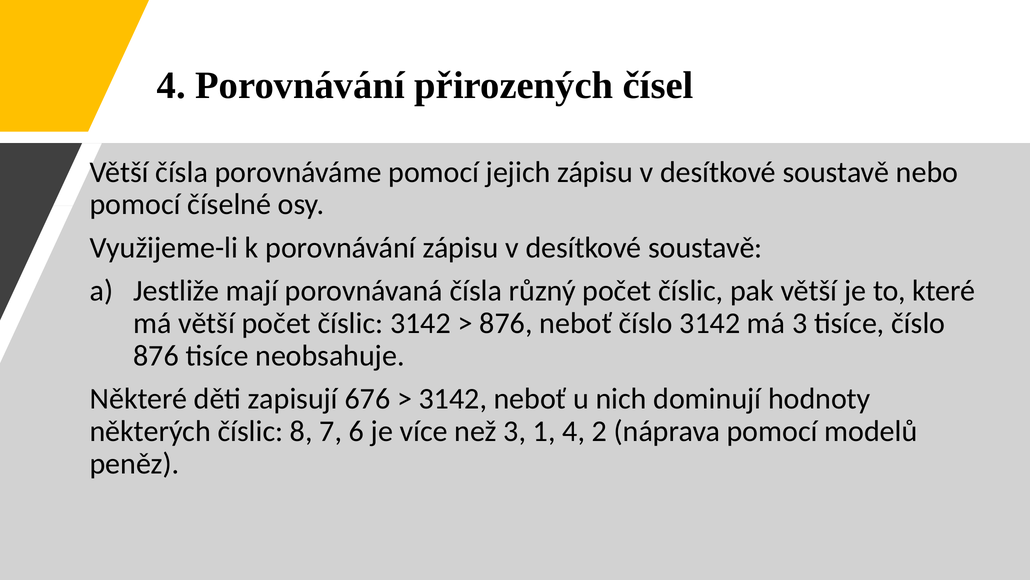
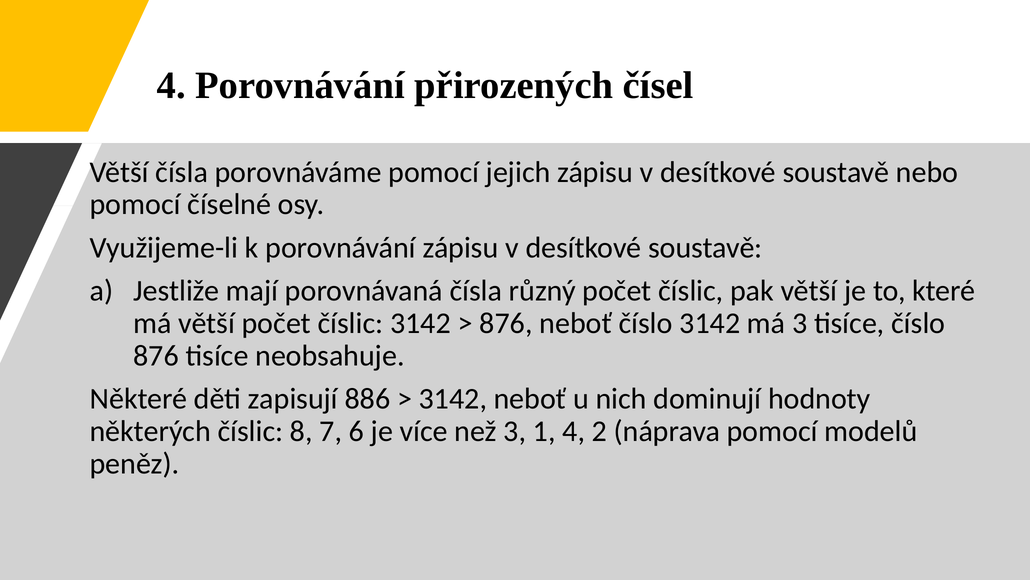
676: 676 -> 886 (367, 398)
